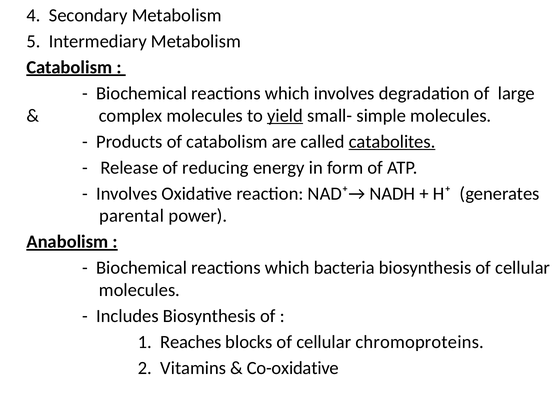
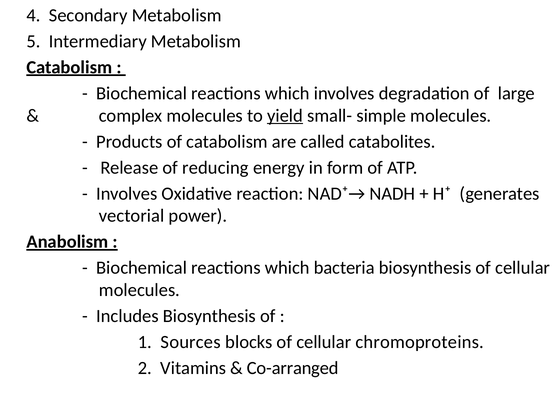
catabolites underline: present -> none (392, 141)
parental: parental -> vectorial (132, 216)
Reaches: Reaches -> Sources (191, 342)
Co-oxidative: Co-oxidative -> Co-arranged (293, 368)
